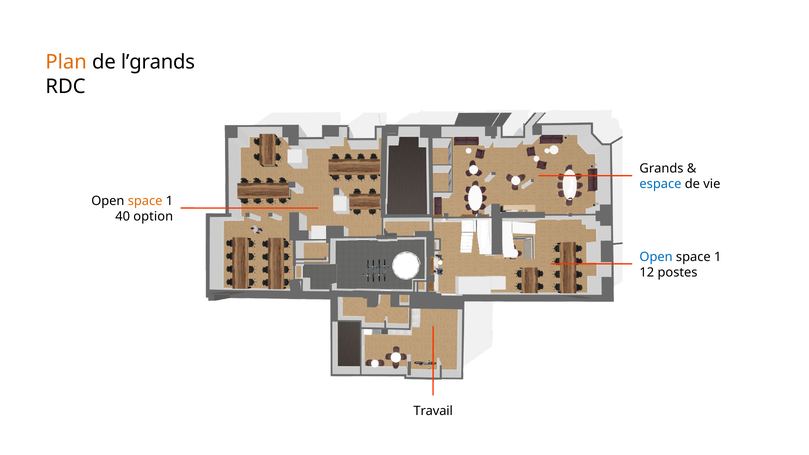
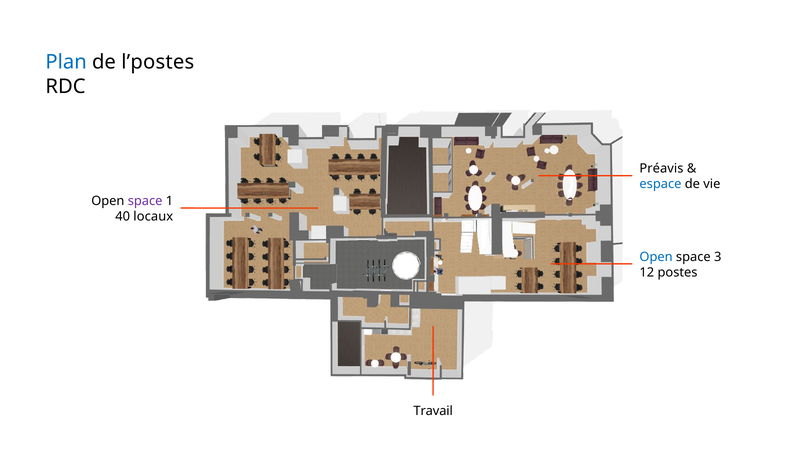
Plan colour: orange -> blue (66, 62)
l’grands: l’grands -> l’postes (158, 62)
Grands: Grands -> Préavis (661, 169)
space colour: orange -> purple (145, 201)
option: option -> locaux (153, 216)
1: 1 -> 3 (718, 257)
